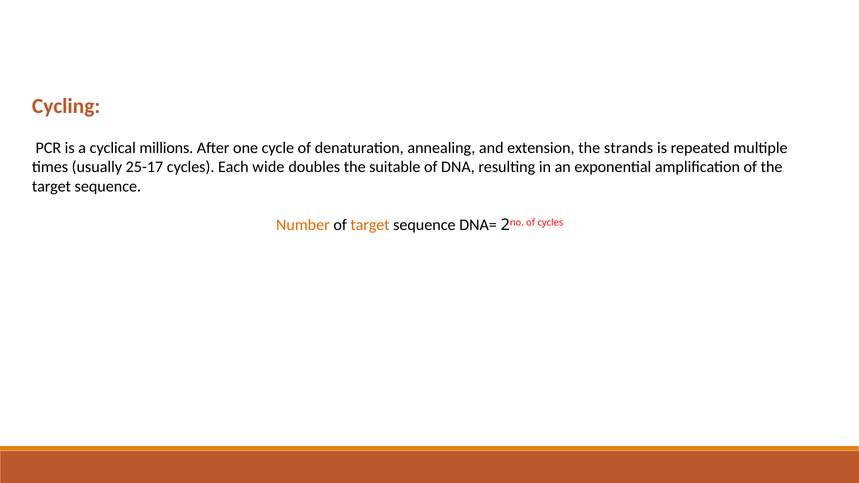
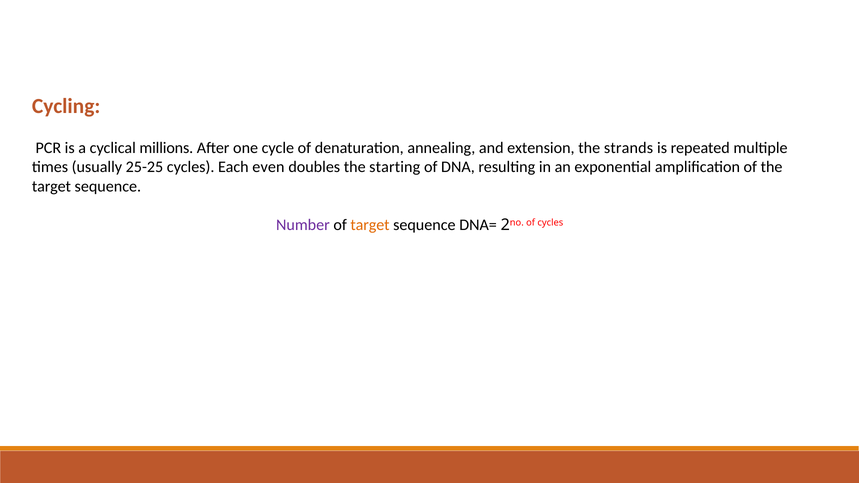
25-17: 25-17 -> 25-25 (144, 167)
wide: wide -> even (268, 167)
suitable: suitable -> starting (395, 167)
Number colour: orange -> purple (303, 225)
